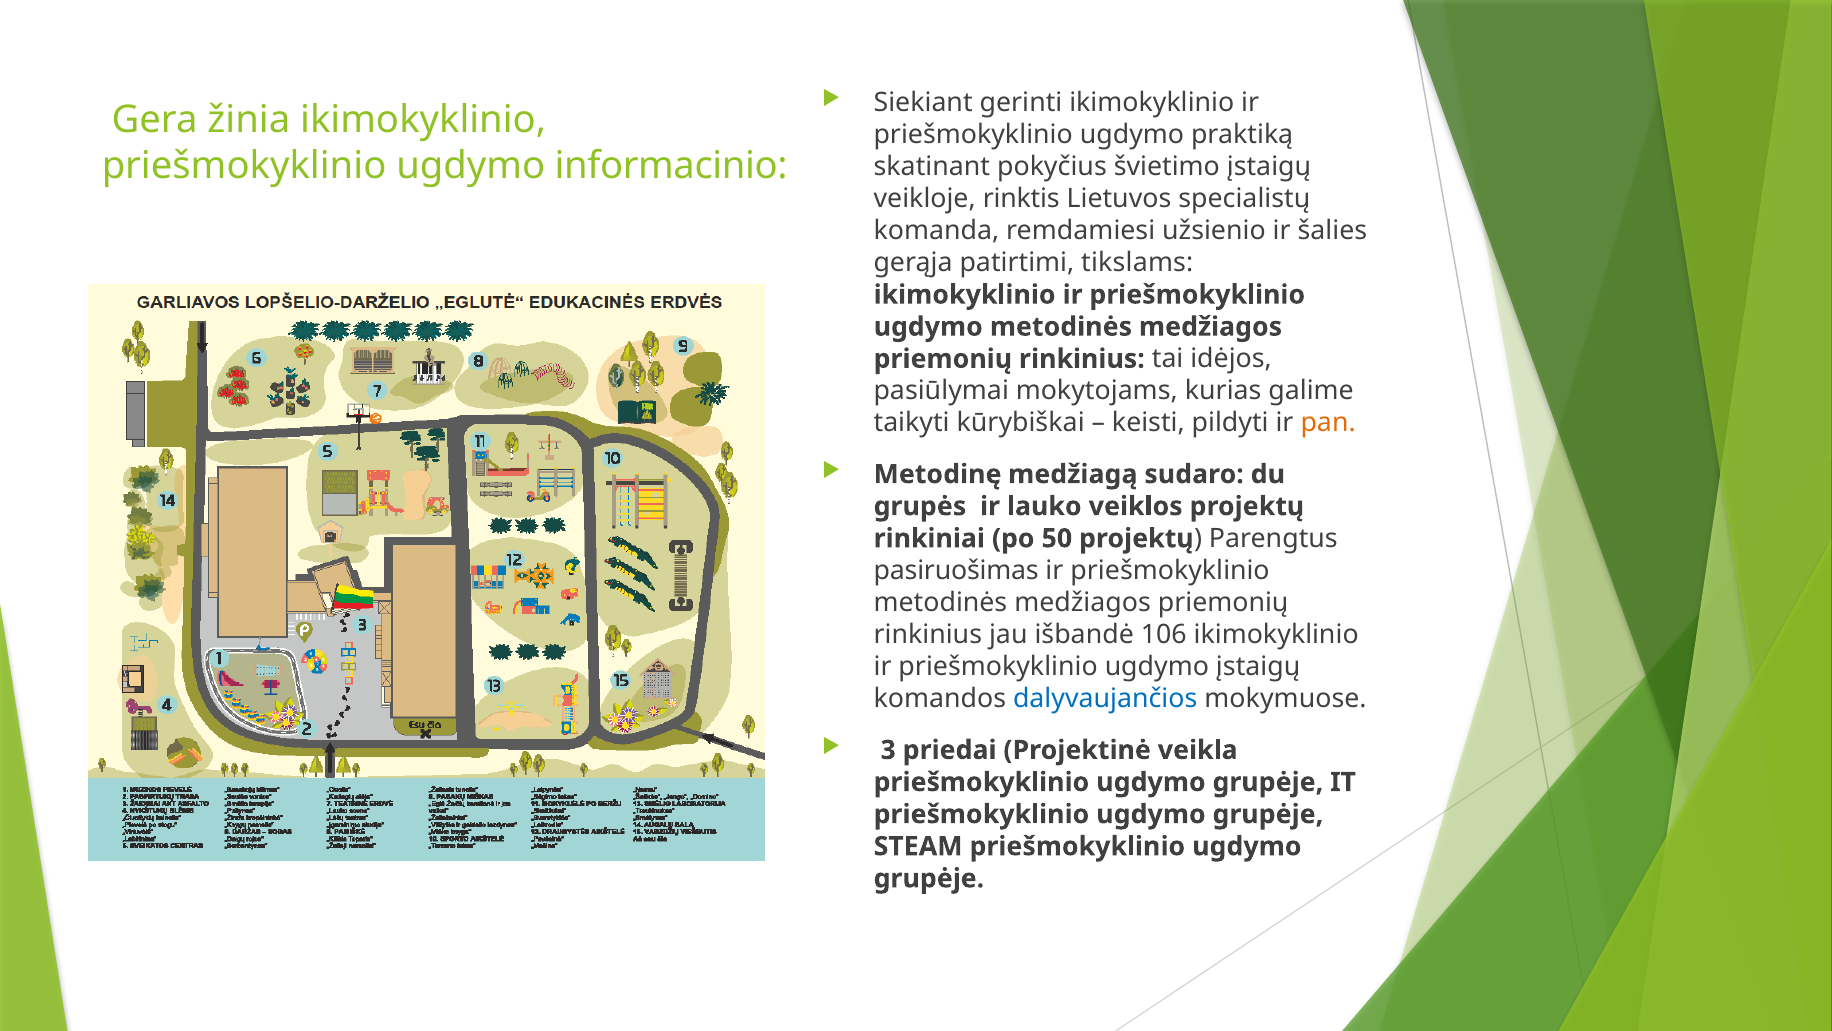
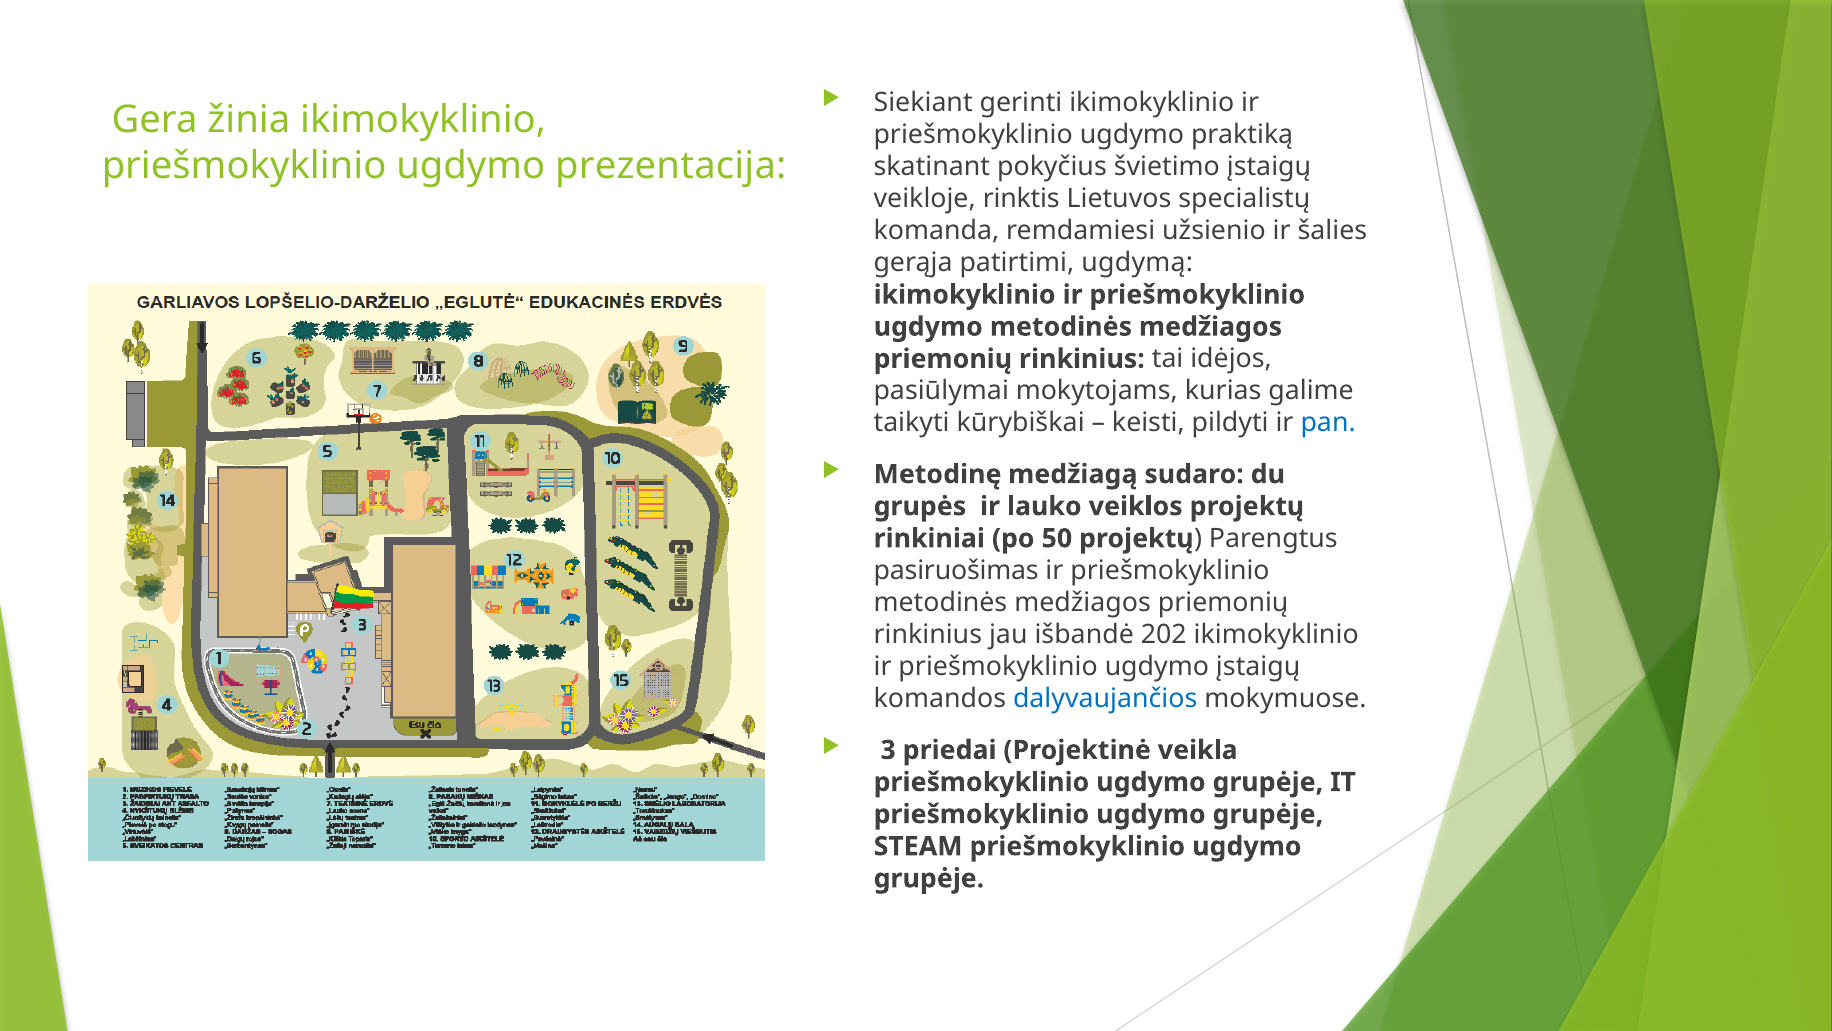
informacinio: informacinio -> prezentacija (671, 166)
tikslams: tikslams -> ugdymą (1137, 263)
pan colour: orange -> blue (1328, 423)
106: 106 -> 202 (1164, 634)
